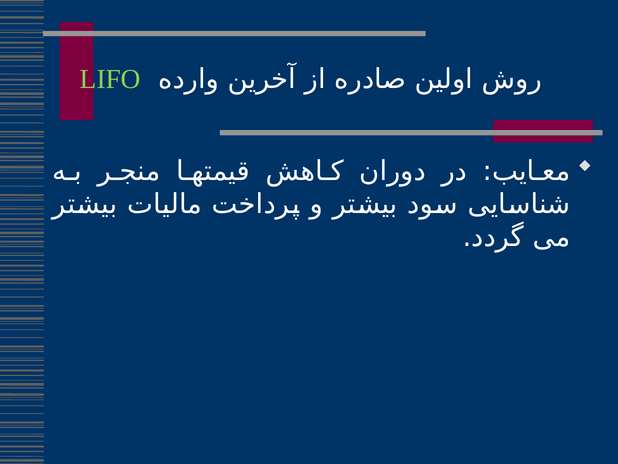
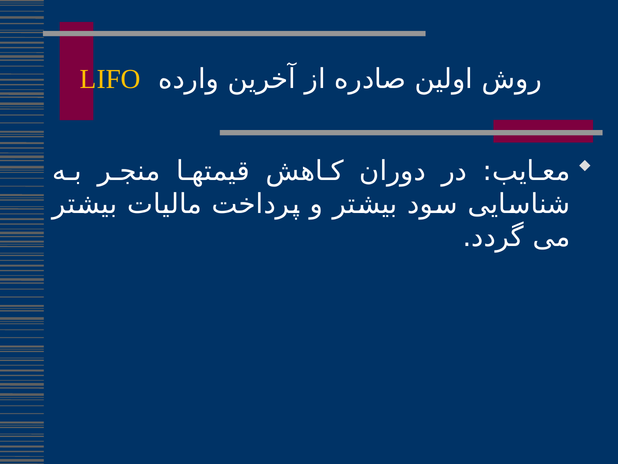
LIFO colour: light green -> yellow (110, 79)
